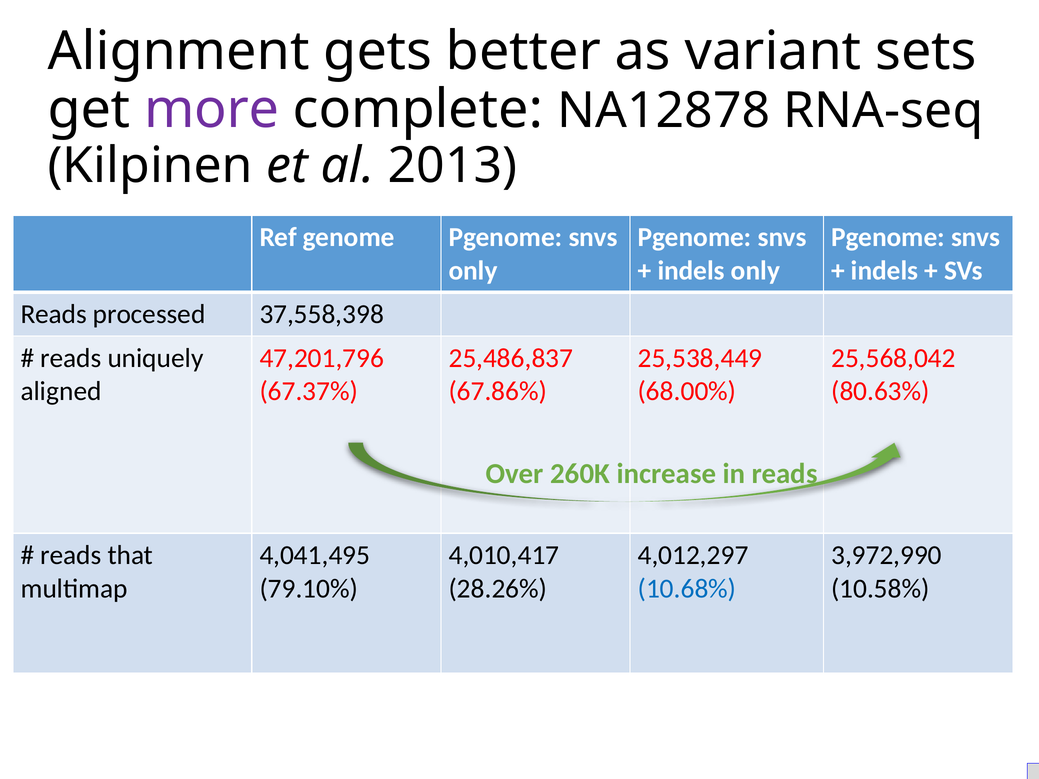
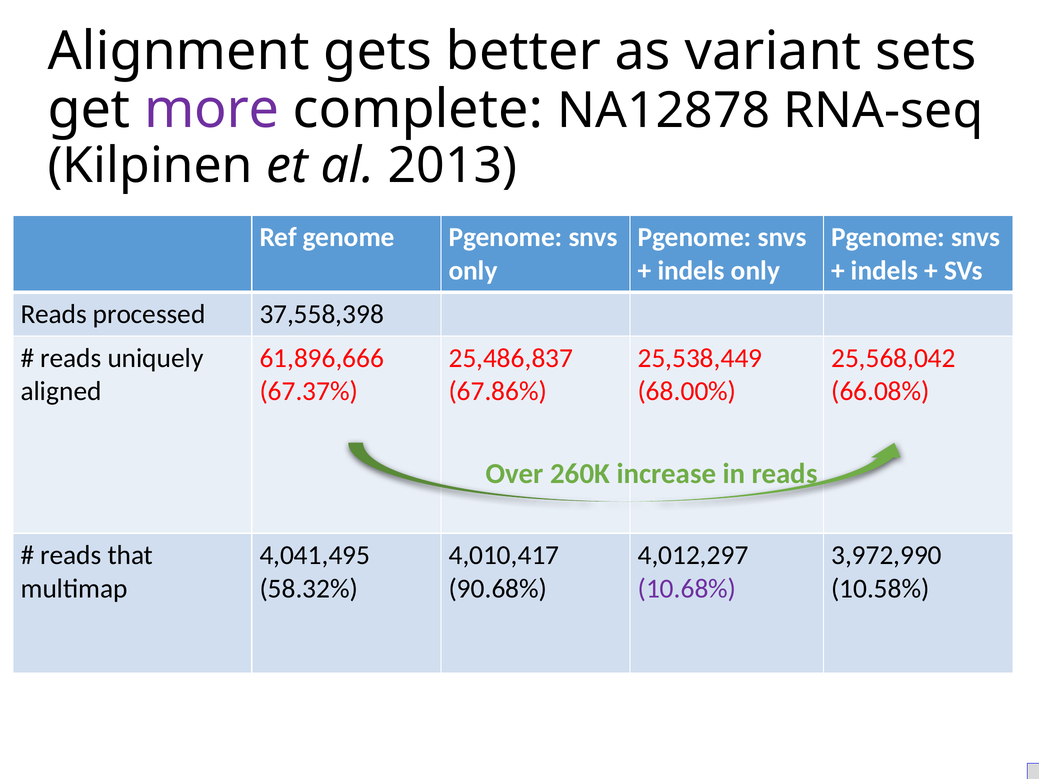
47,201,796: 47,201,796 -> 61,896,666 (322, 358)
80.63%: 80.63% -> 66.08% (880, 391)
79.10%: 79.10% -> 58.32% (309, 589)
28.26%: 28.26% -> 90.68% (498, 589)
10.68% colour: blue -> purple (687, 589)
